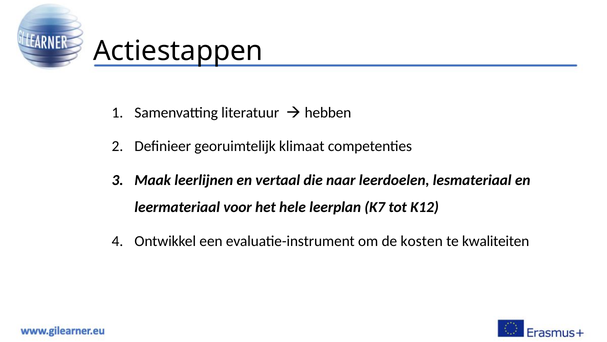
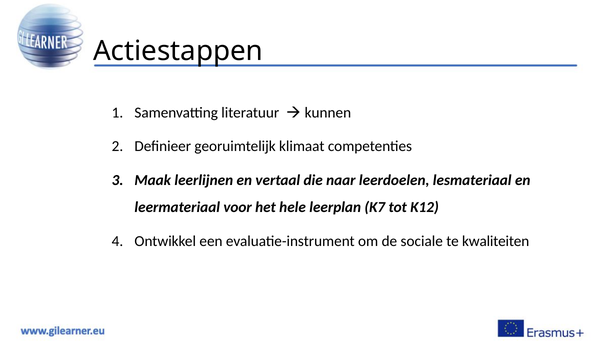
hebben: hebben -> kunnen (328, 112)
kosten: kosten -> sociale (422, 241)
